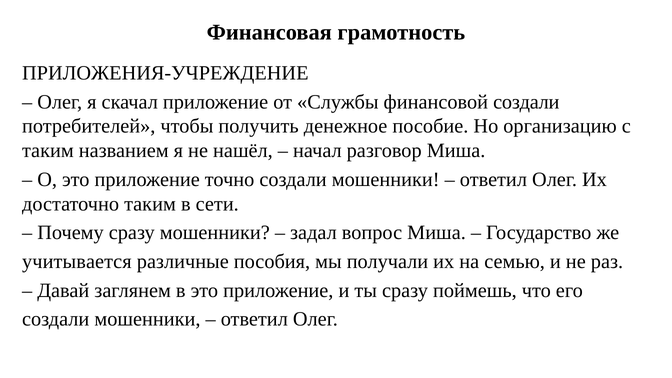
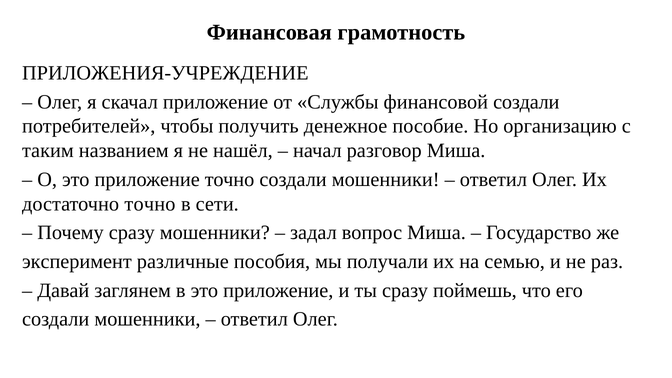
достаточно таким: таким -> точно (150, 204)
учитывается: учитывается -> эксперимент (77, 262)
